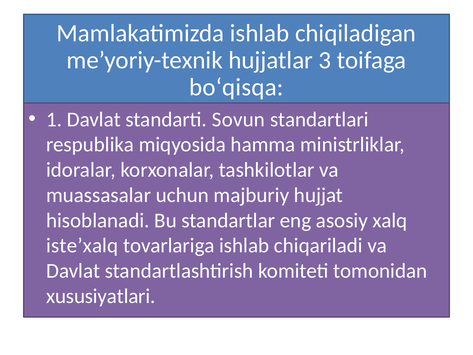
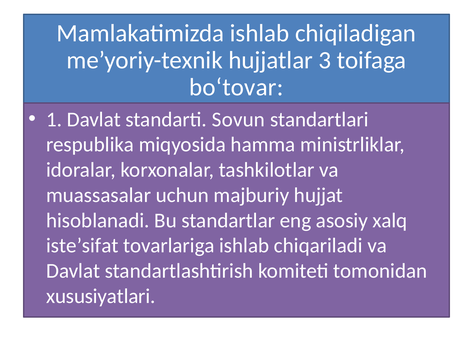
bo‘qisqa: bo‘qisqa -> bo‘tovar (236, 87)
iste’xalq: iste’xalq -> iste’sifat (82, 246)
